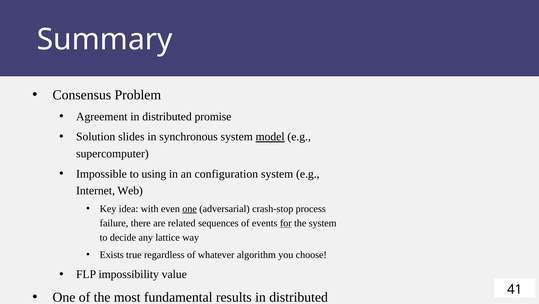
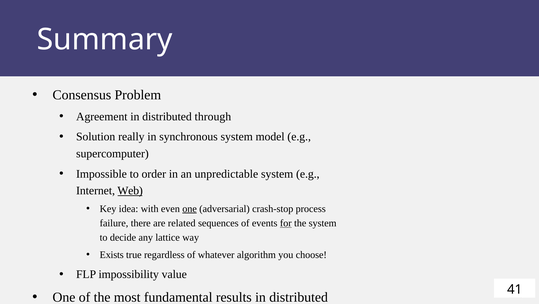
promise: promise -> through (213, 116)
slides: slides -> really (131, 137)
model underline: present -> none (270, 137)
using: using -> order (154, 174)
configuration: configuration -> unpredictable (226, 174)
Web underline: none -> present (130, 190)
